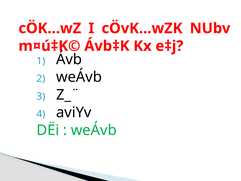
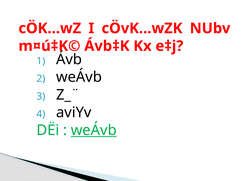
weÁvb underline: none -> present (94, 130)
